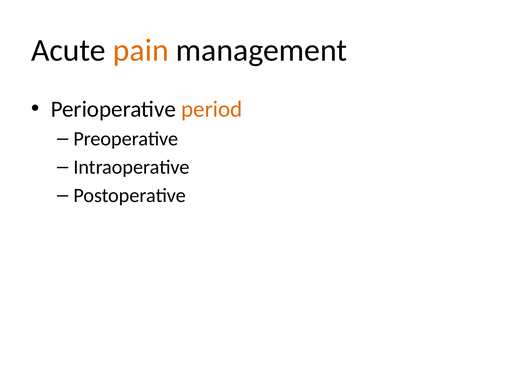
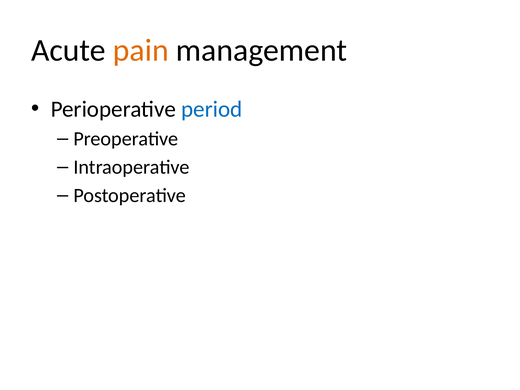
period colour: orange -> blue (212, 109)
